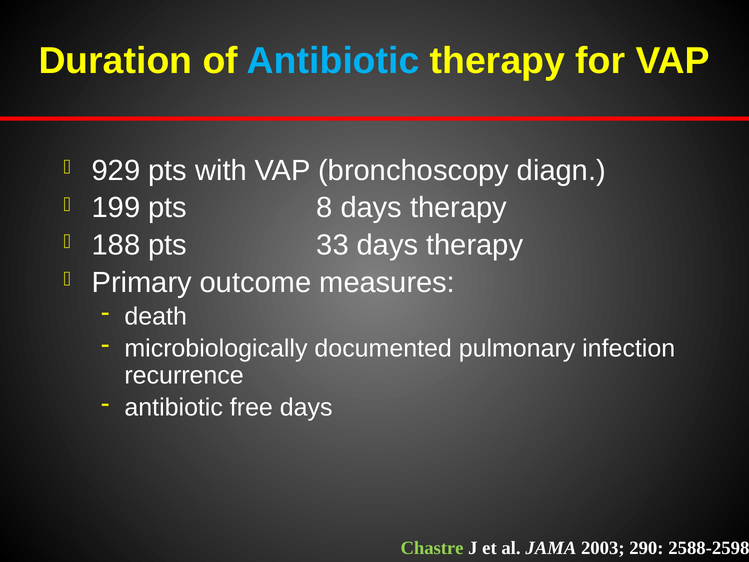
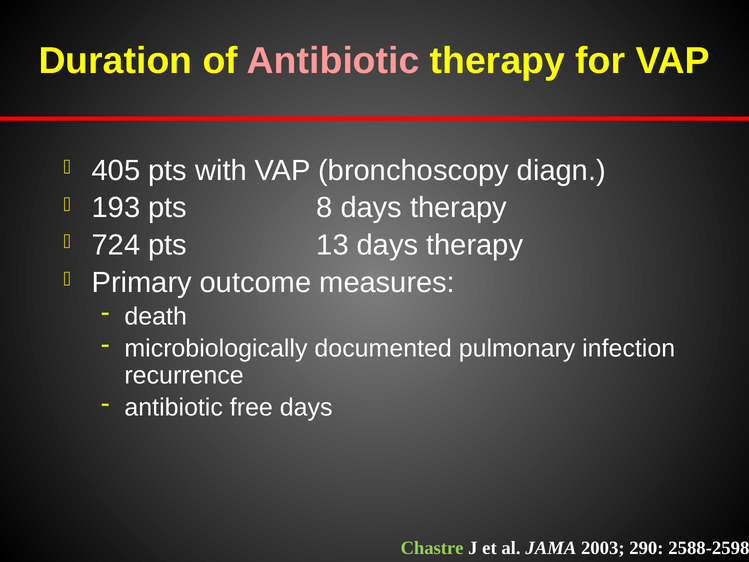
Antibiotic colour: light blue -> pink (333, 61)
929: 929 -> 405 (116, 170)
199: 199 -> 193 (116, 208)
188: 188 -> 724 (116, 245)
33: 33 -> 13 (333, 245)
